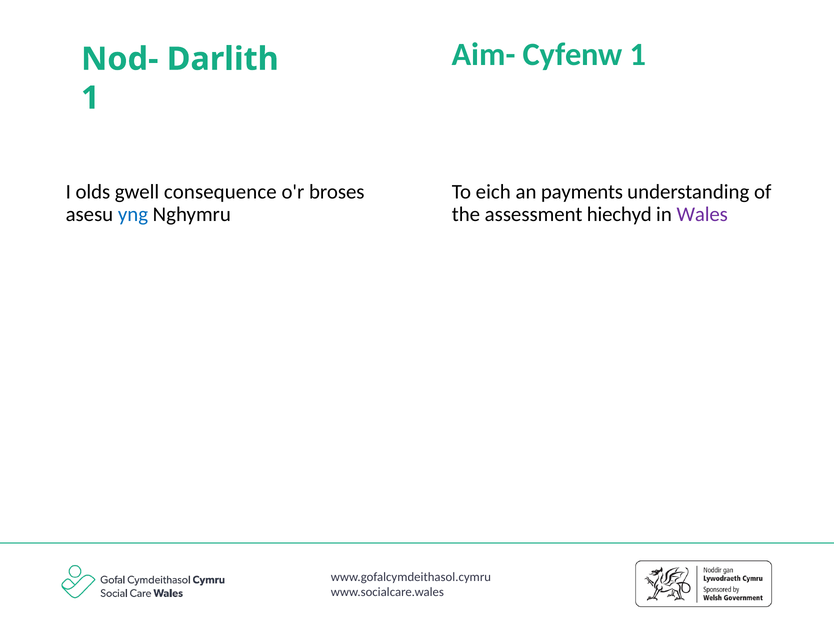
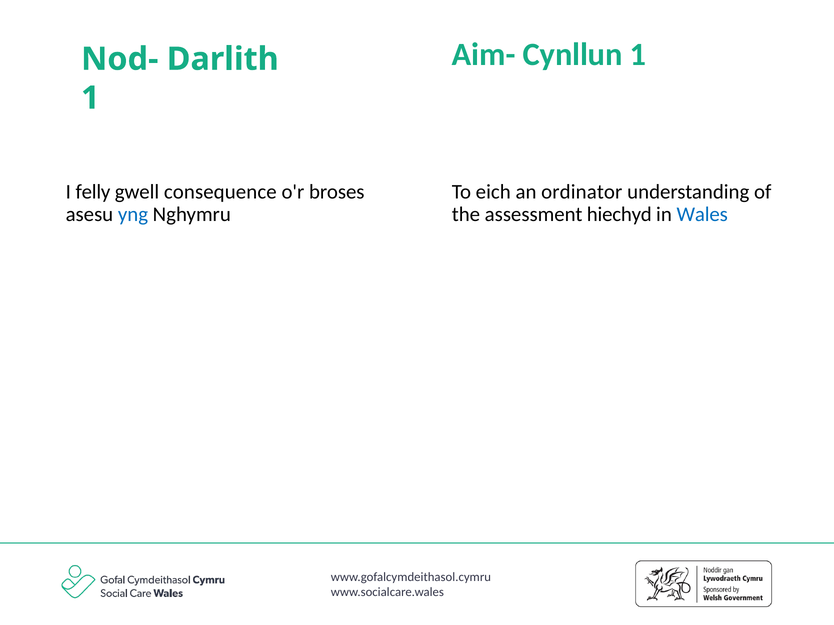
Cyfenw: Cyfenw -> Cynllun (573, 55)
olds: olds -> felly (93, 192)
payments: payments -> ordinator (582, 192)
Wales colour: purple -> blue (702, 214)
